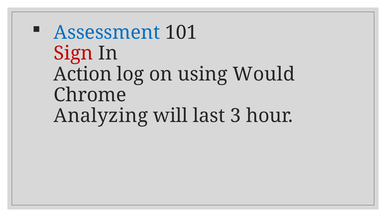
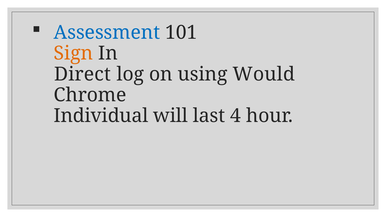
Sign colour: red -> orange (73, 53)
Action: Action -> Direct (83, 74)
Analyzing: Analyzing -> Individual (101, 116)
3: 3 -> 4 (236, 116)
